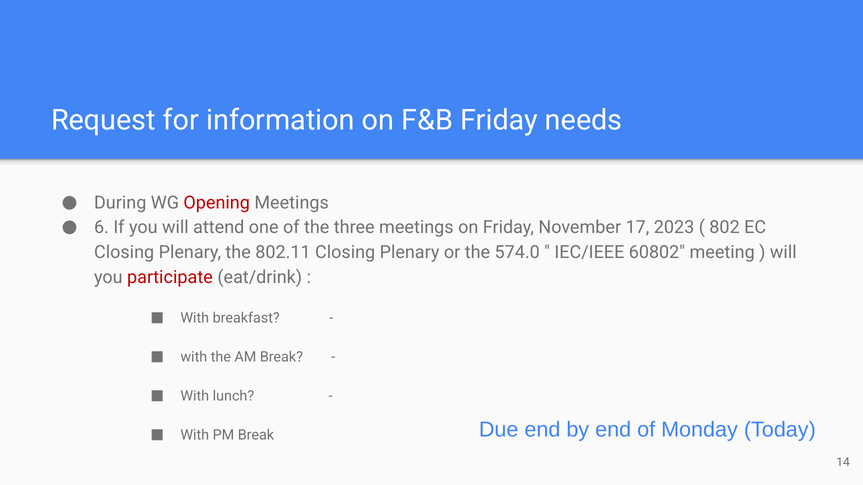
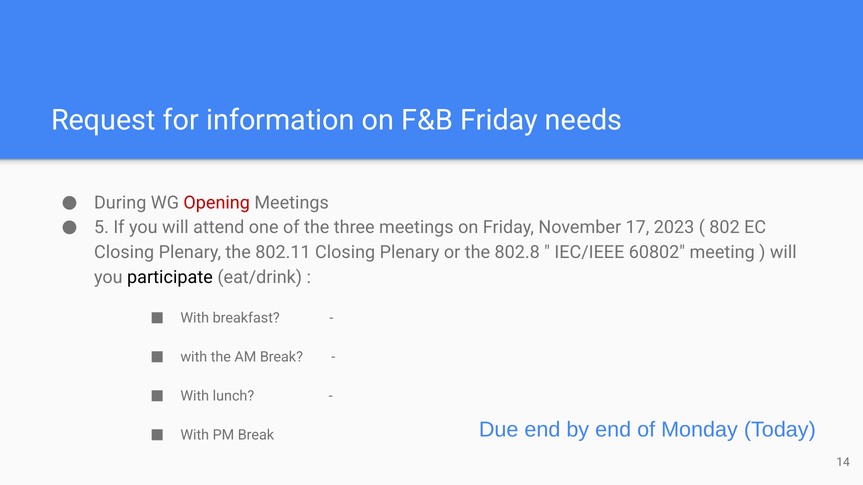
6: 6 -> 5 (102, 228)
574.0: 574.0 -> 802.8 (517, 253)
participate colour: red -> black (170, 277)
